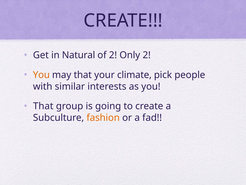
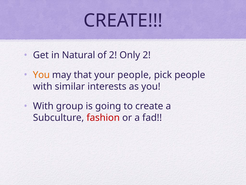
your climate: climate -> people (134, 75)
That: That -> With (43, 106)
fashion colour: orange -> red (103, 117)
